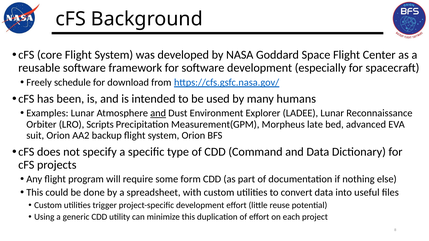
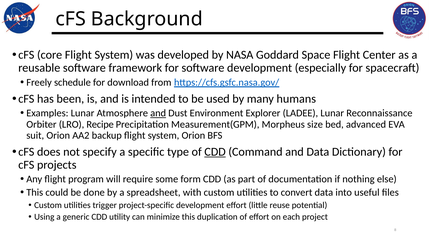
Scripts: Scripts -> Recipe (100, 124)
late: late -> size (315, 124)
CDD underline: none -> present (215, 152)
